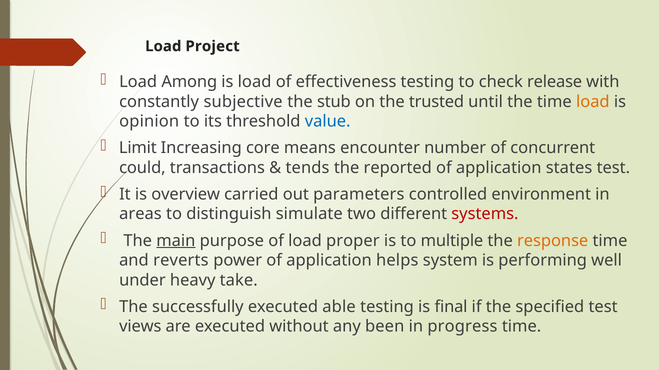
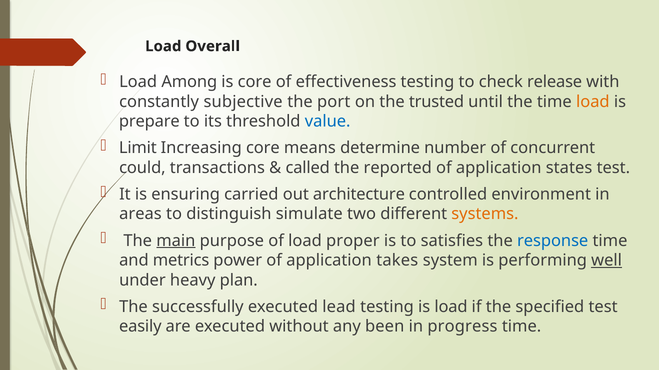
Project: Project -> Overall (213, 46)
is load: load -> core (255, 82)
stub: stub -> port (334, 102)
opinion: opinion -> prepare (149, 122)
encounter: encounter -> determine (380, 148)
tends: tends -> called (308, 168)
overview: overview -> ensuring (186, 195)
parameters: parameters -> architecture (359, 195)
systems colour: red -> orange (485, 214)
multiple: multiple -> satisfies (452, 241)
response colour: orange -> blue (553, 241)
reverts: reverts -> metrics (181, 261)
helps: helps -> takes (397, 261)
well underline: none -> present (607, 261)
take: take -> plan (239, 281)
able: able -> lead (339, 307)
is final: final -> load (451, 307)
views: views -> easily (140, 327)
